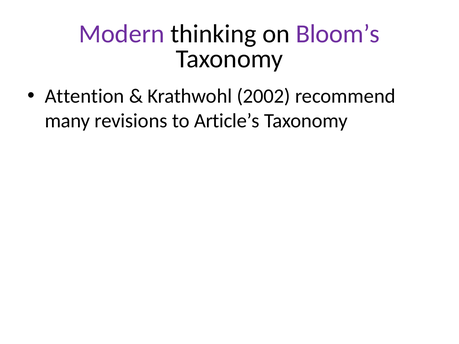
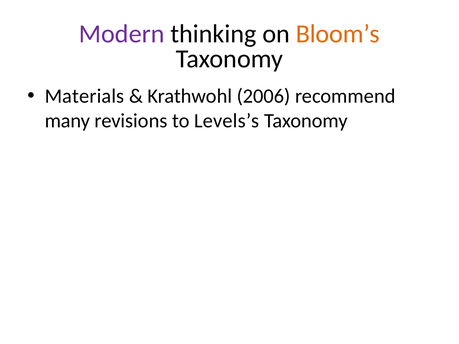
Bloom’s colour: purple -> orange (338, 34)
Attention: Attention -> Materials (84, 96)
2002: 2002 -> 2006 (264, 96)
Article’s: Article’s -> Levels’s (227, 121)
